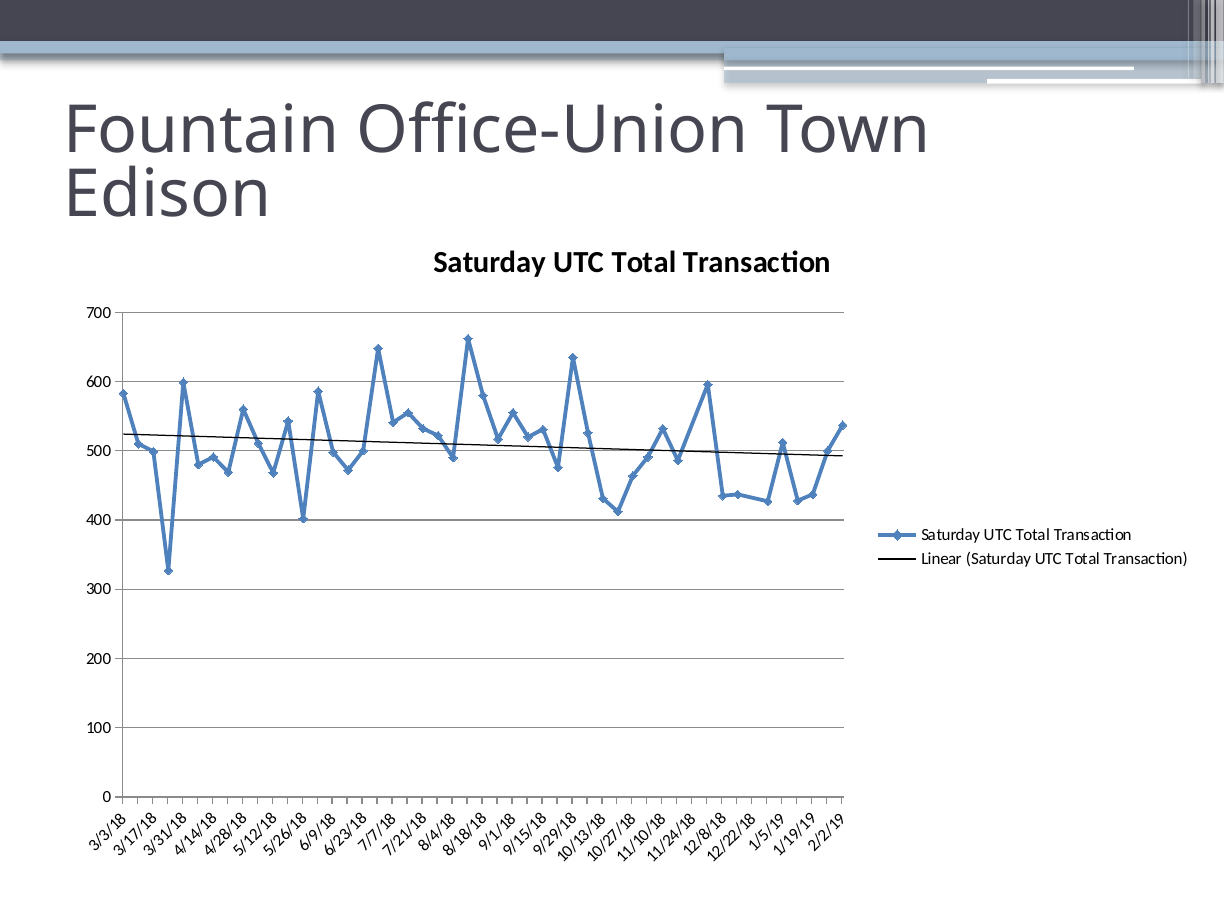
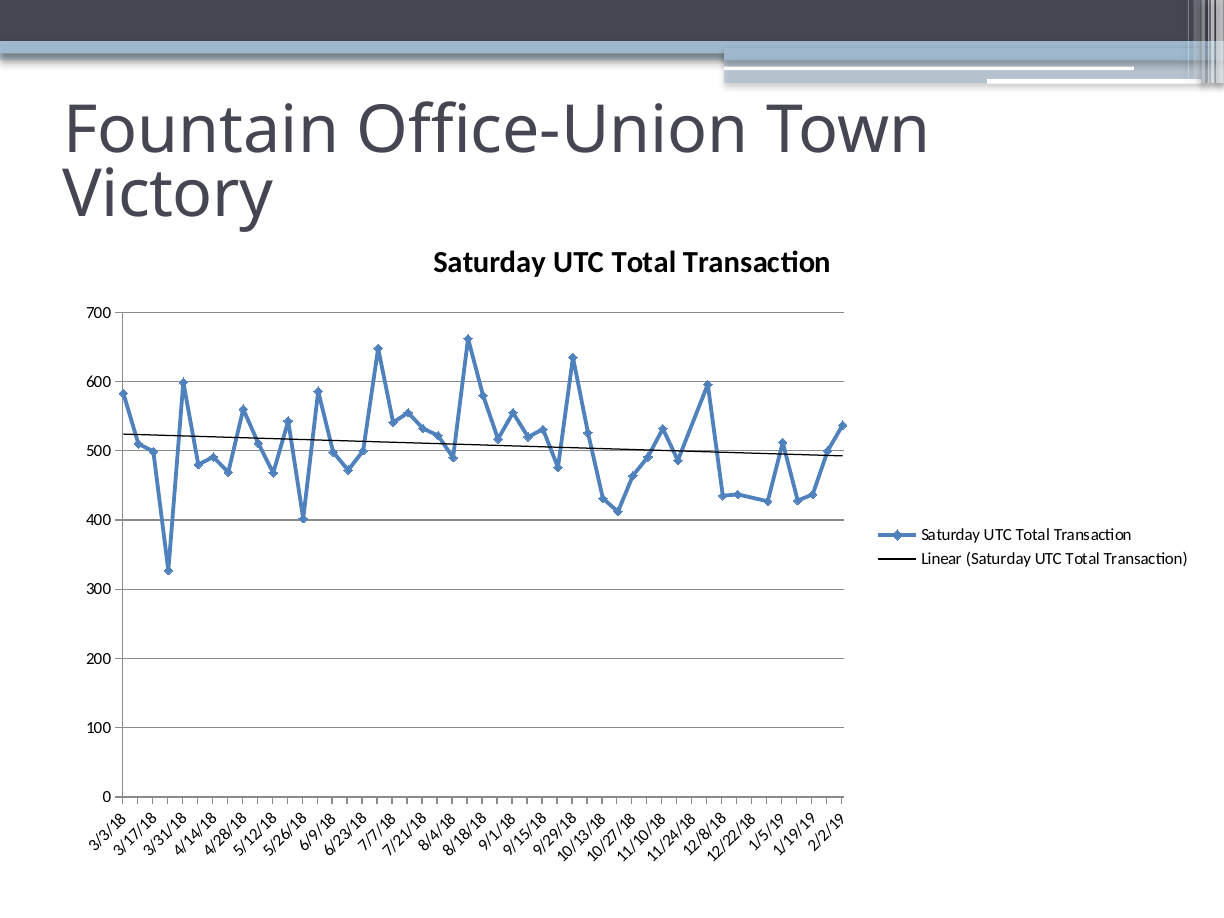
Edison: Edison -> Victory (168, 195)
